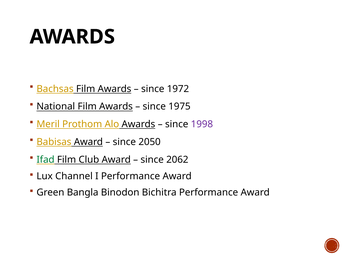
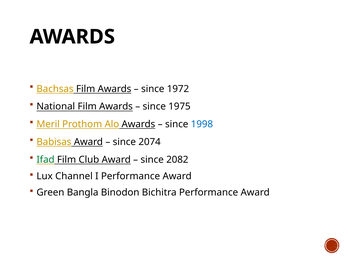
1998 colour: purple -> blue (202, 124)
2050: 2050 -> 2074 (150, 142)
2062: 2062 -> 2082 (177, 160)
